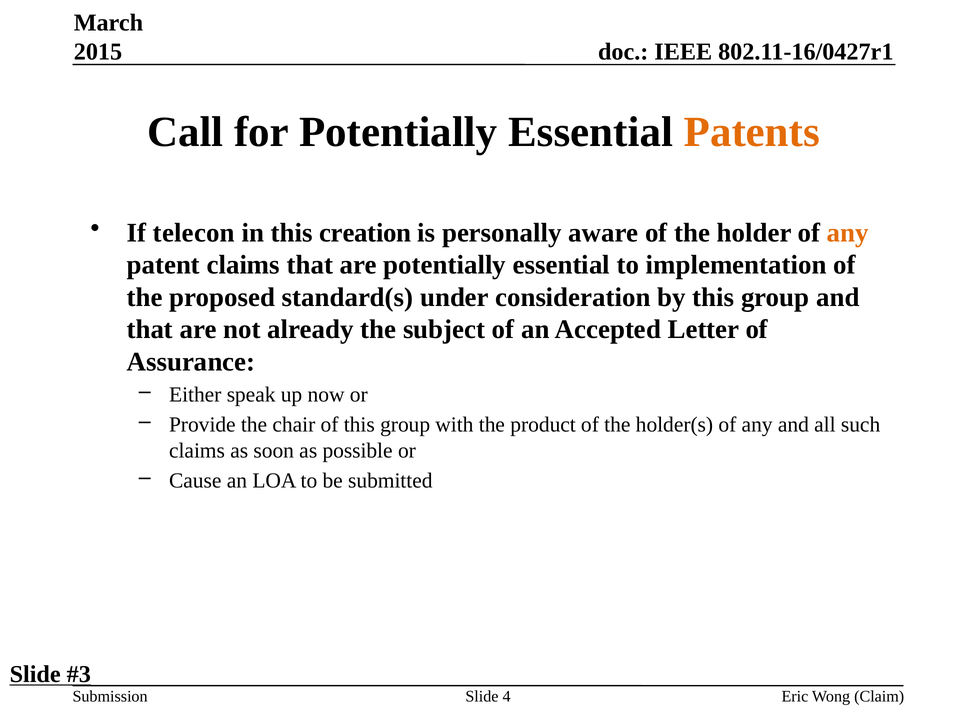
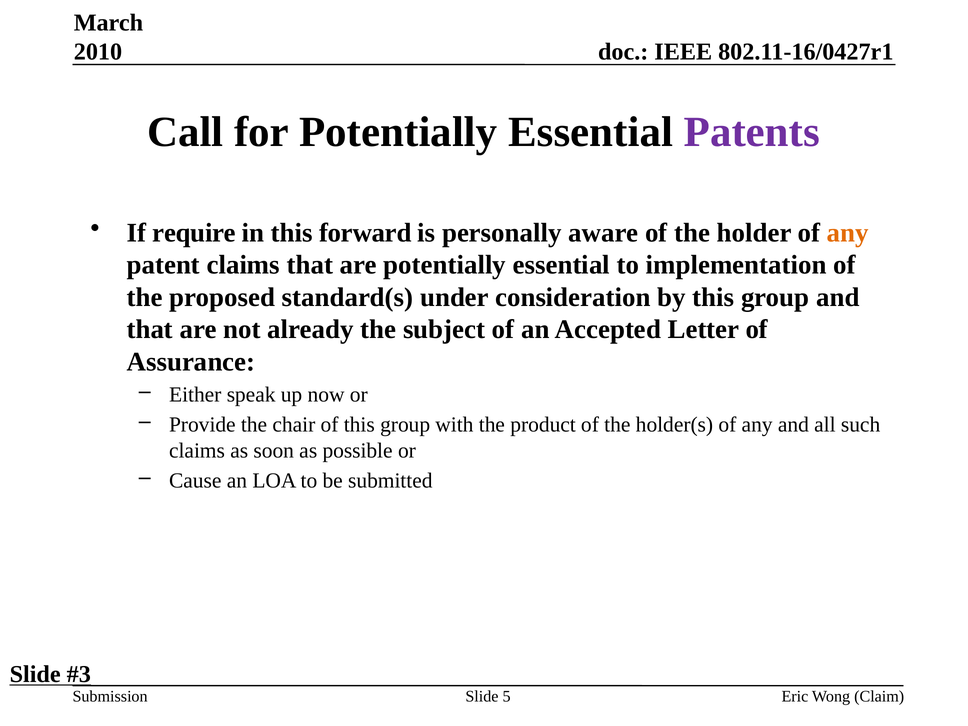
2015: 2015 -> 2010 (98, 52)
Patents colour: orange -> purple (752, 132)
telecon: telecon -> require (194, 233)
creation: creation -> forward (365, 233)
4: 4 -> 5 (507, 696)
